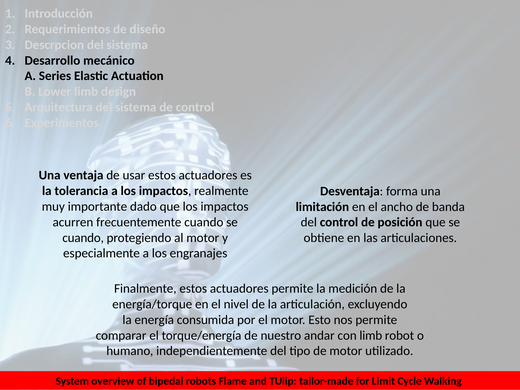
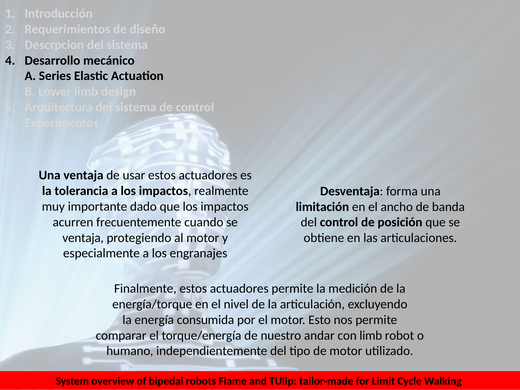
cuando: cuando -> ventaja (83, 238)
